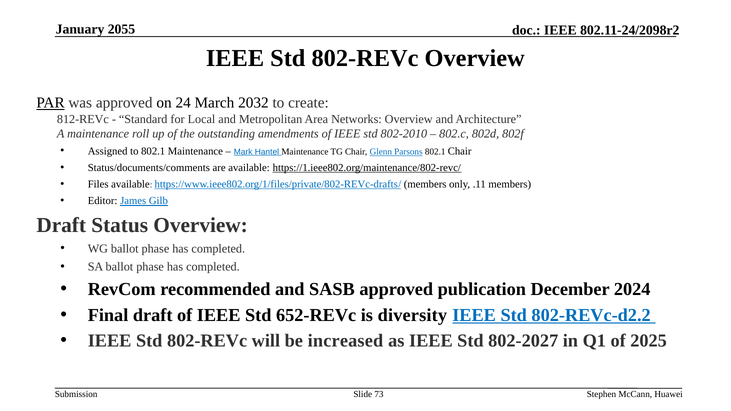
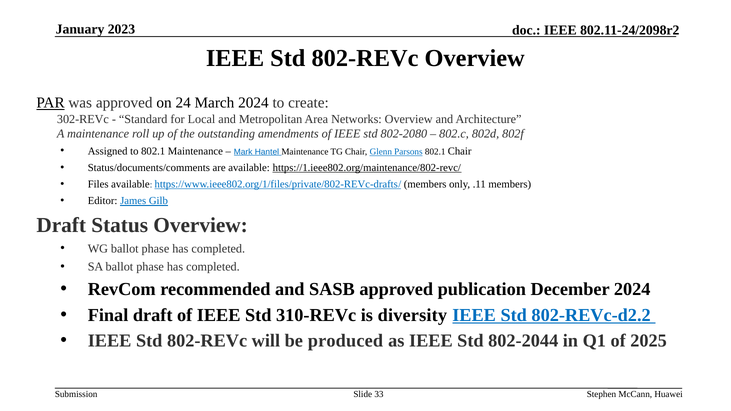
2055: 2055 -> 2023 (121, 29)
March 2032: 2032 -> 2024 (253, 103)
812-REVc: 812-REVc -> 302-REVc (83, 119)
802-2010: 802-2010 -> 802-2080 (404, 134)
652-REVc: 652-REVc -> 310-REVc (316, 315)
increased: increased -> produced (345, 341)
802-2027: 802-2027 -> 802-2044 (523, 341)
73: 73 -> 33 (379, 394)
